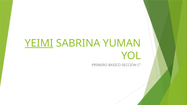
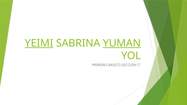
YUMAN underline: none -> present (122, 43)
